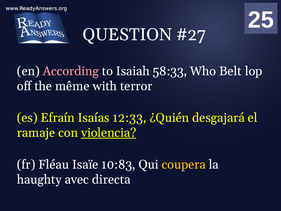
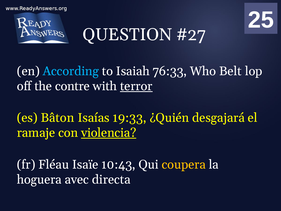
According colour: pink -> light blue (71, 71)
58:33: 58:33 -> 76:33 (170, 71)
même: même -> contre (72, 86)
terror underline: none -> present (136, 86)
Efraín: Efraín -> Bâton (58, 118)
12:33: 12:33 -> 19:33 (130, 118)
10:83: 10:83 -> 10:43 (118, 164)
haughty: haughty -> hoguera (39, 179)
